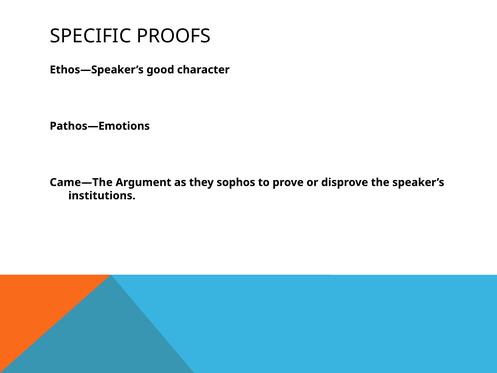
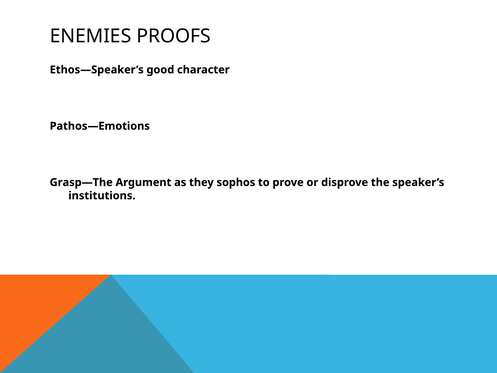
SPECIFIC: SPECIFIC -> ENEMIES (91, 36)
Came—The: Came—The -> Grasp—The (81, 182)
